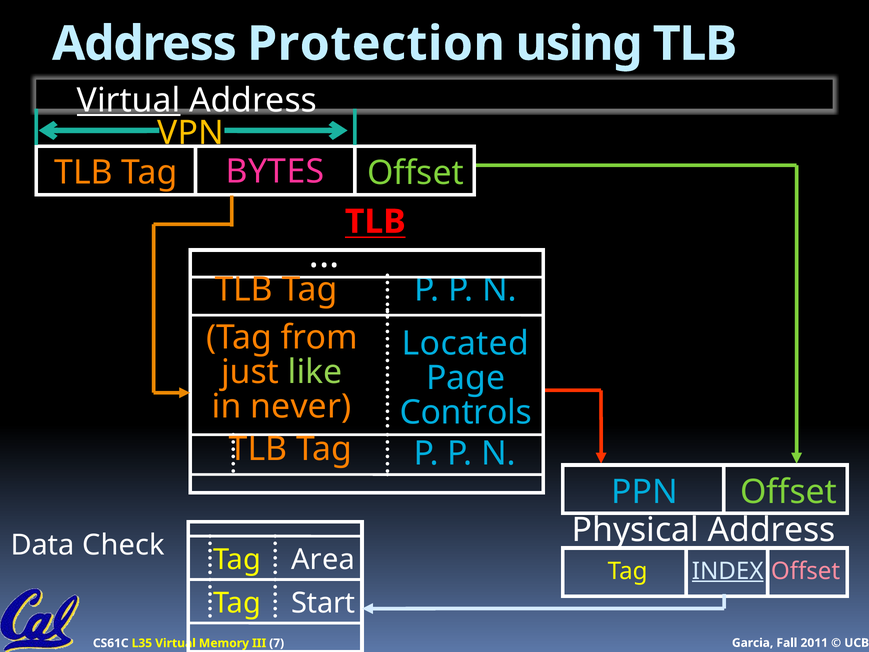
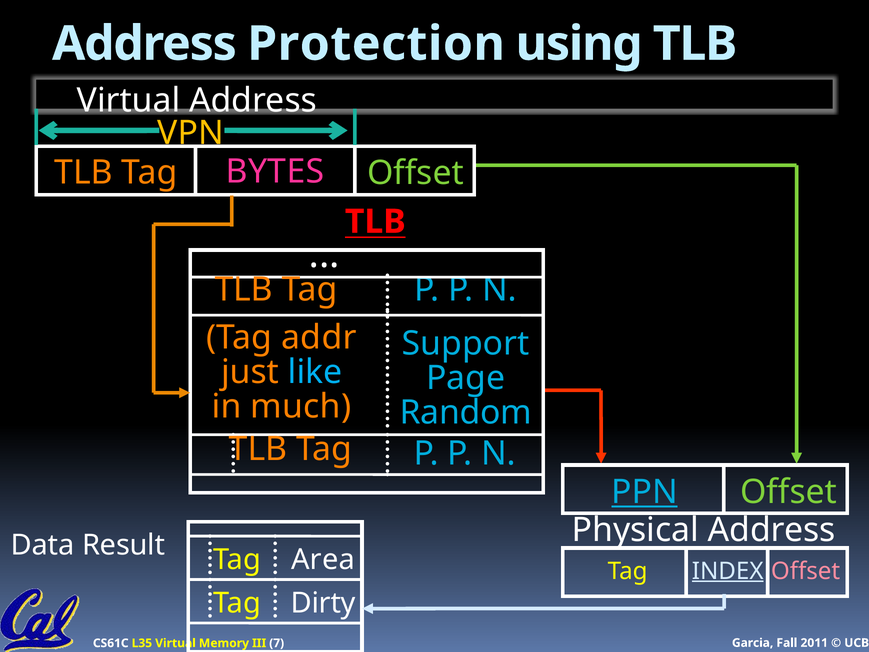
Virtual underline: present -> none (129, 101)
from: from -> addr (319, 337)
Located: Located -> Support (466, 343)
like colour: light green -> light blue (315, 372)
never: never -> much (301, 406)
Controls: Controls -> Random (466, 412)
PPN underline: none -> present (645, 492)
Check: Check -> Result (124, 545)
Start: Start -> Dirty (323, 603)
